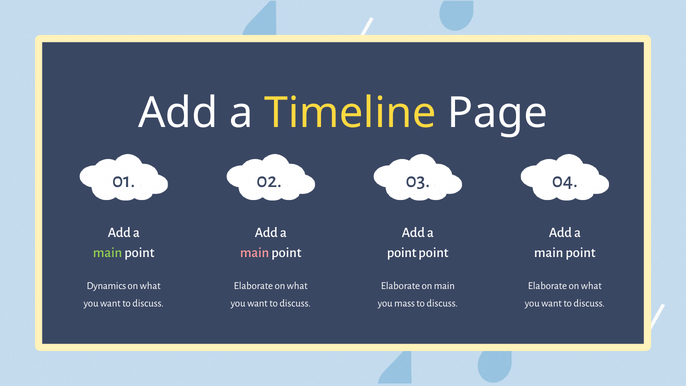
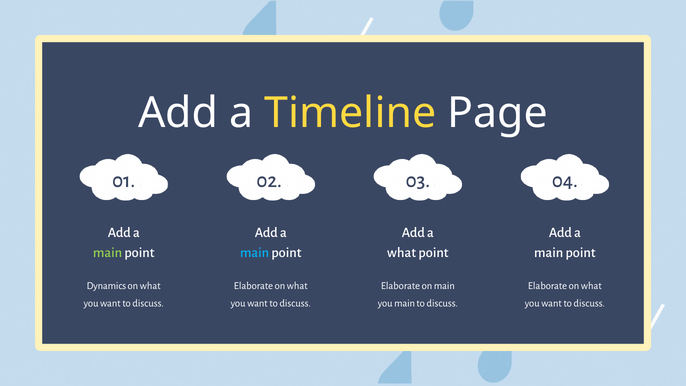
main colour: pink -> light blue (255, 253)
point: point -> what (402, 253)
you mass: mass -> main (405, 303)
